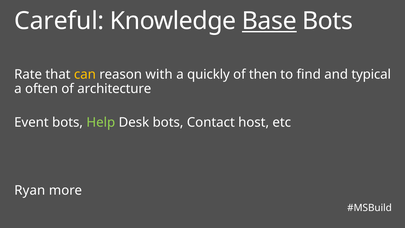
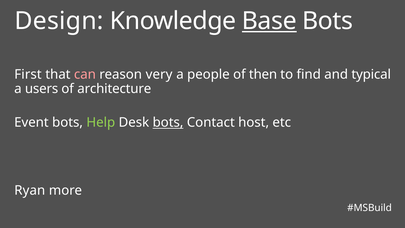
Careful: Careful -> Design (59, 21)
Rate: Rate -> First (28, 74)
can colour: yellow -> pink (85, 74)
with: with -> very (159, 74)
quickly: quickly -> people (208, 74)
often: often -> users (42, 89)
bots underline: none -> present (168, 123)
